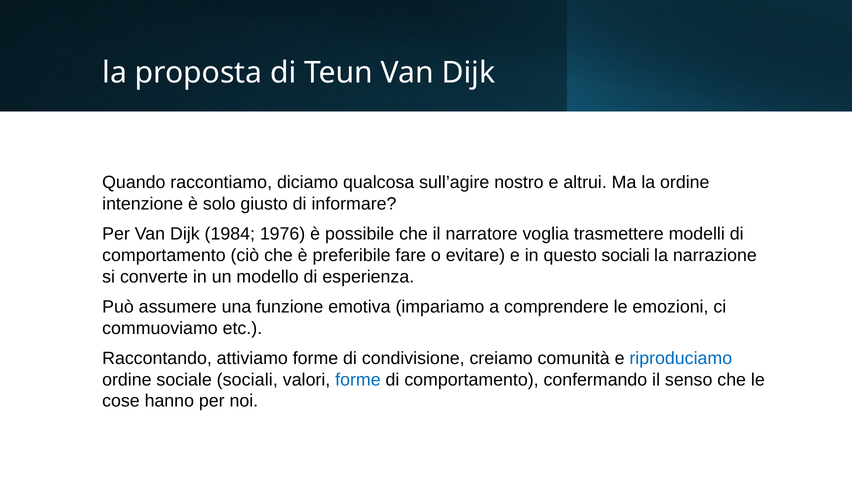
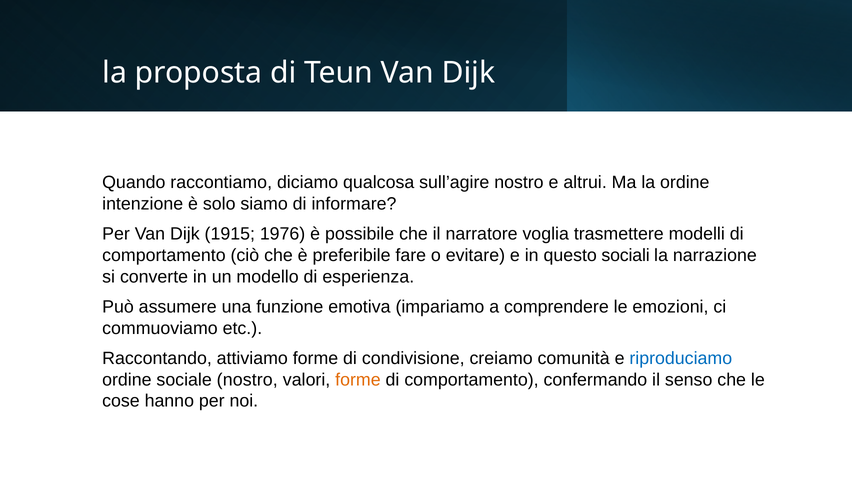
giusto: giusto -> siamo (264, 204)
1984: 1984 -> 1915 (230, 234)
sociale sociali: sociali -> nostro (247, 380)
forme colour: blue -> orange (358, 380)
